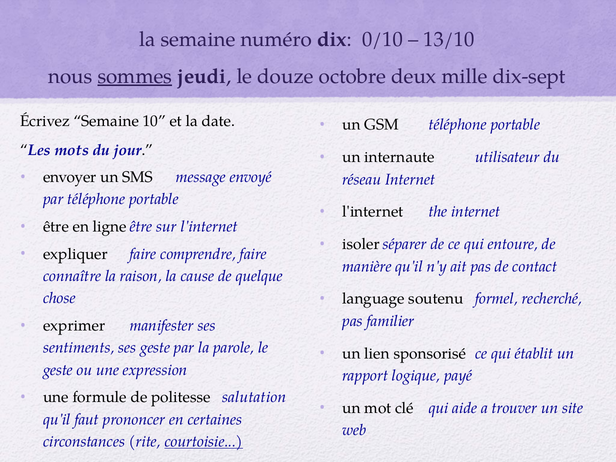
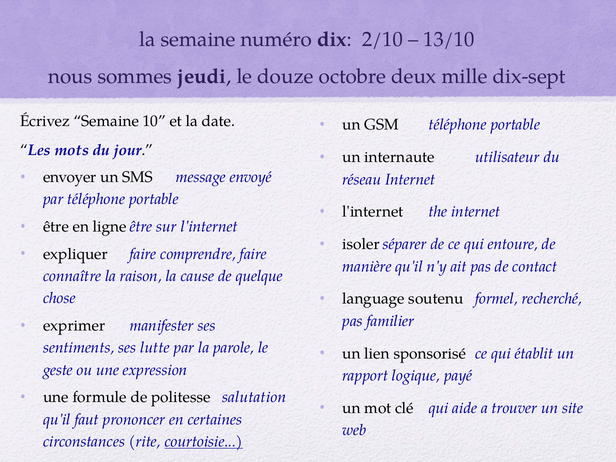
0/10: 0/10 -> 2/10 (383, 39)
sommes underline: present -> none (135, 76)
ses geste: geste -> lutte (155, 348)
